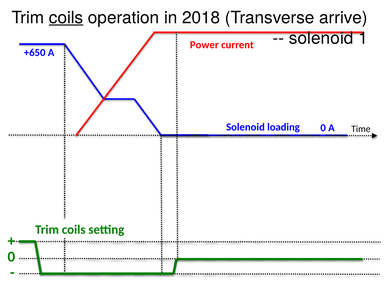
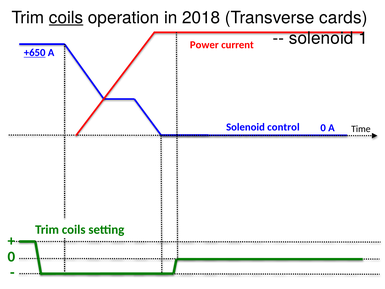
arrive: arrive -> cards (343, 18)
+650 underline: none -> present (35, 53)
loading: loading -> control (283, 127)
